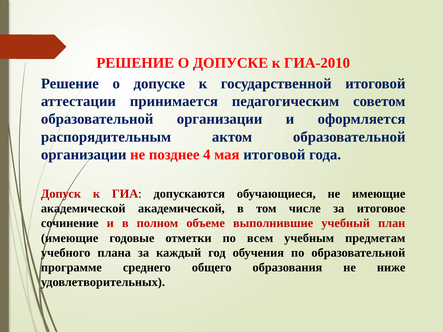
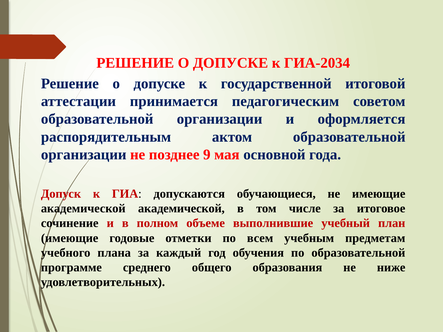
ГИА-2010: ГИА-2010 -> ГИА-2034 (317, 63)
4: 4 -> 9 (207, 155)
мая итоговой: итоговой -> основной (274, 155)
